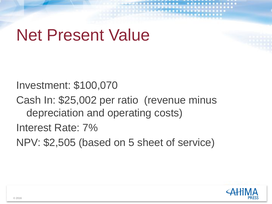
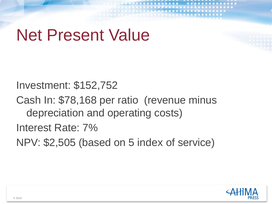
$100,070: $100,070 -> $152,752 (96, 85)
$25,002: $25,002 -> $78,168 (78, 100)
sheet: sheet -> index (150, 143)
